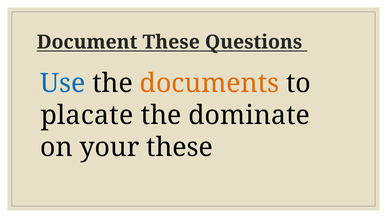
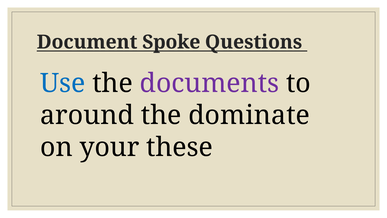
Document These: These -> Spoke (171, 42)
documents colour: orange -> purple (209, 83)
placate: placate -> around (87, 115)
